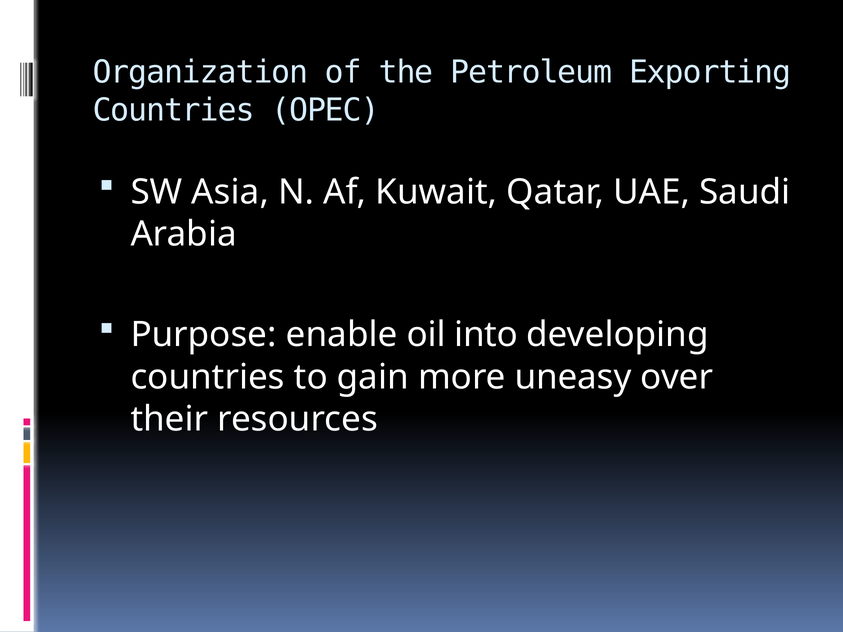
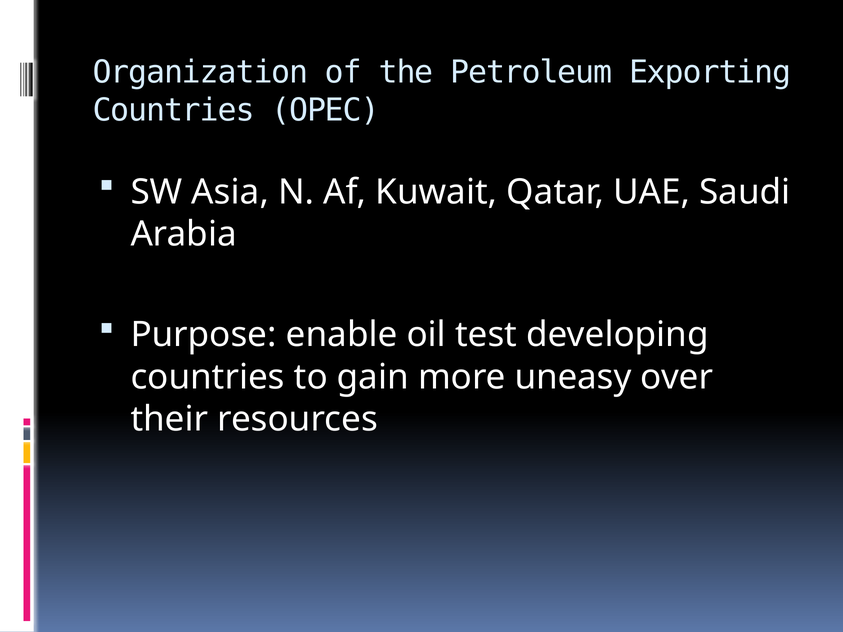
into: into -> test (486, 335)
